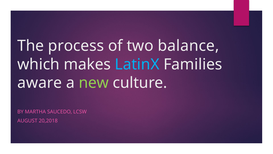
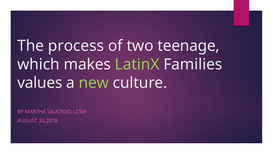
balance: balance -> teenage (189, 46)
LatinX colour: light blue -> light green (137, 64)
aware: aware -> values (40, 83)
